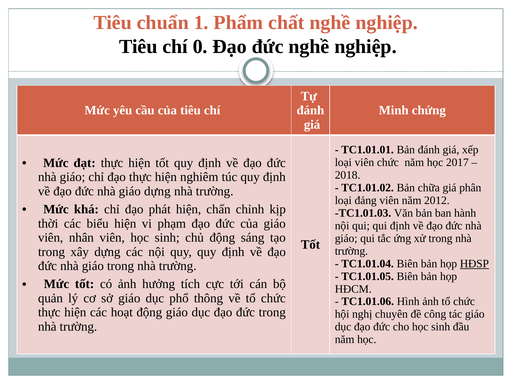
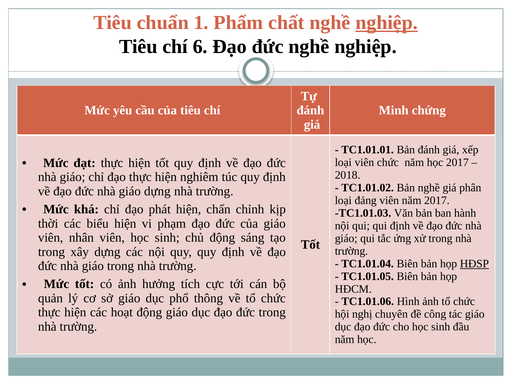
nghiệp underline: none -> present (387, 23)
0: 0 -> 6 (200, 47)
Bản chữa: chữa -> nghề (429, 188)
năm 2012: 2012 -> 2017 (437, 200)
